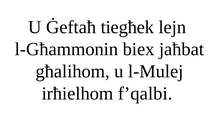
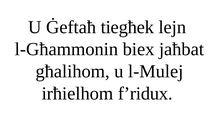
f’qalbi: f’qalbi -> f’ridux (145, 93)
